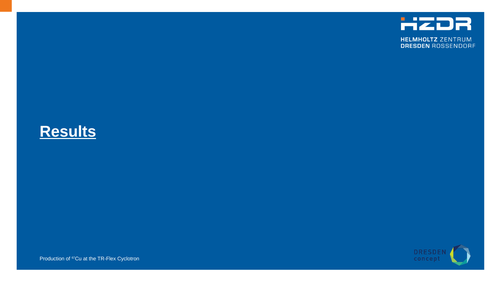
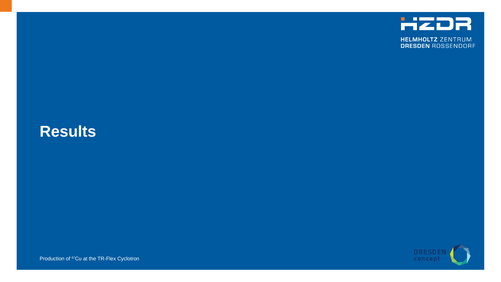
Results underline: present -> none (68, 132)
